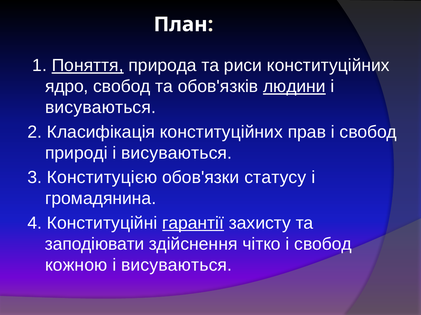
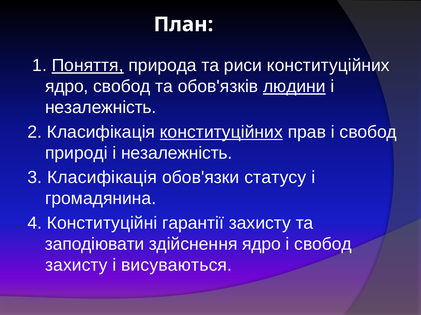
висуваються: висуваються -> незалежність (101, 108)
конституційних underline: none -> present (221, 132)
висуваються: висуваються -> незалежність (177, 153)
3 Конституцією: Конституцією -> Класифікація (102, 178)
гарантії underline: present -> none (193, 224)
здійснення чітко: чітко -> ядро (262, 245)
кожною: кожною -> захисту (76, 266)
